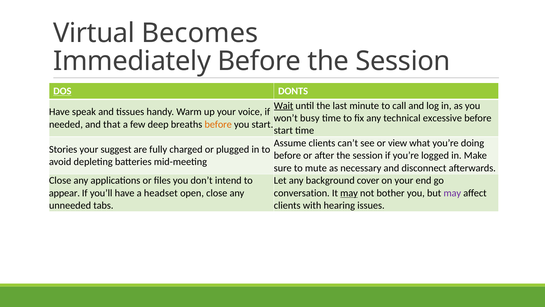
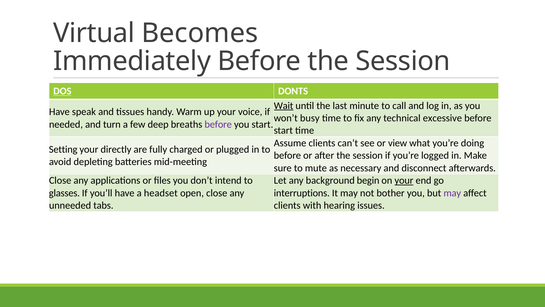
that: that -> turn (112, 124)
before colour: orange -> purple (218, 124)
Stories: Stories -> Setting (63, 149)
suggest: suggest -> directly (116, 149)
cover: cover -> begin (368, 180)
your underline: none -> present (404, 180)
appear: appear -> glasses (64, 193)
conversation: conversation -> interruptions (302, 193)
may underline: present -> none (349, 193)
